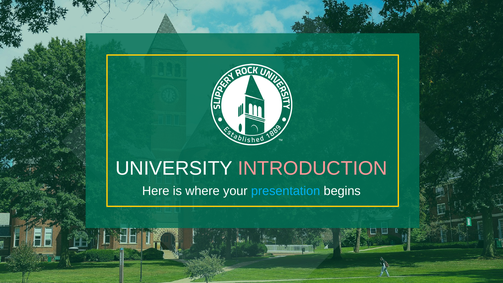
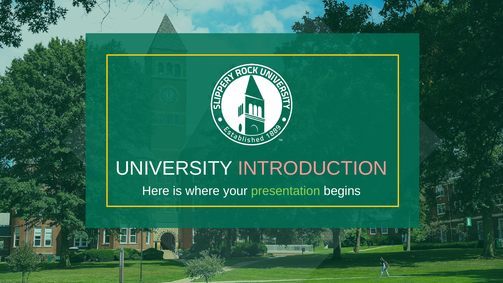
presentation colour: light blue -> light green (286, 191)
